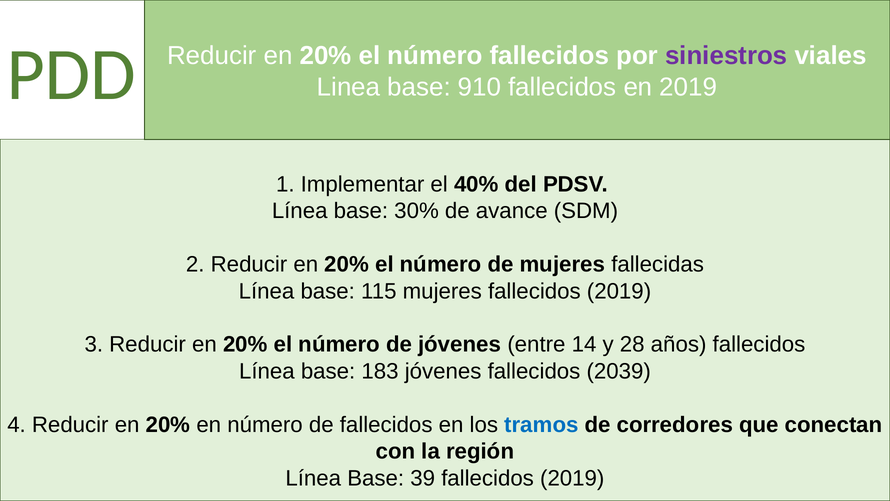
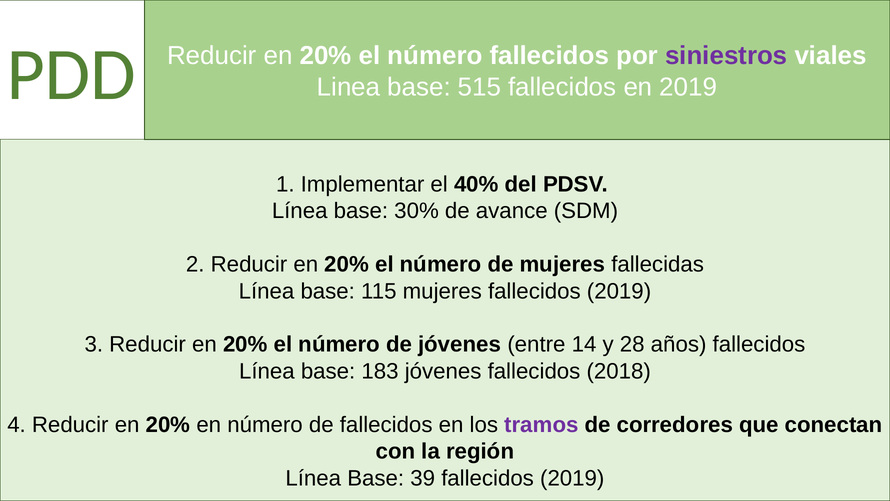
910: 910 -> 515 (480, 87)
2039: 2039 -> 2018 (619, 371)
tramos colour: blue -> purple (541, 424)
